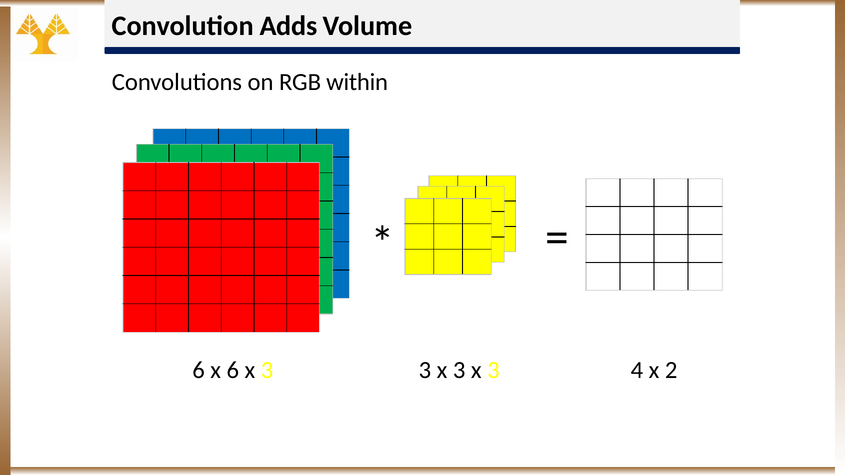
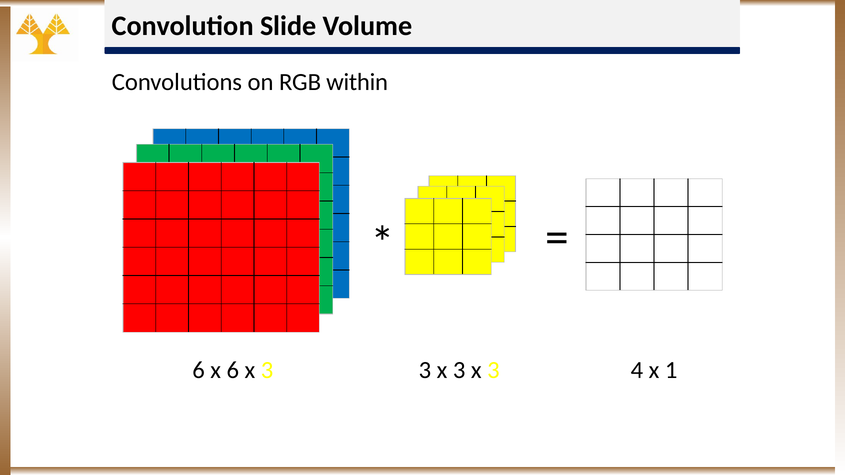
Adds: Adds -> Slide (288, 26)
2: 2 -> 1 (671, 370)
